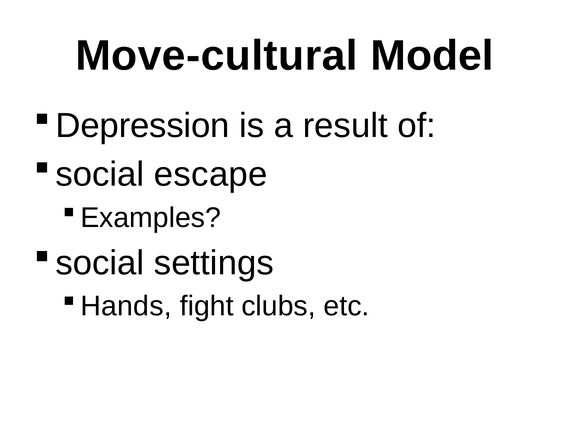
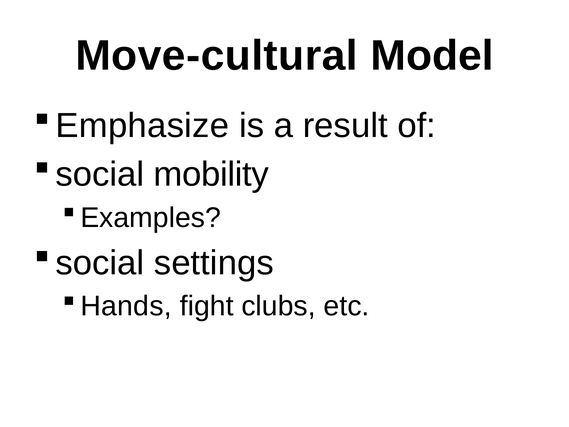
Depression: Depression -> Emphasize (142, 126)
escape: escape -> mobility (211, 174)
